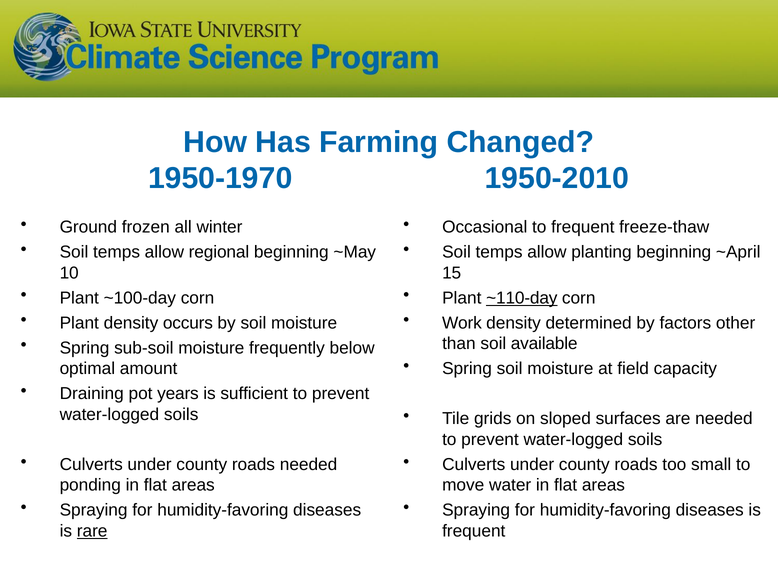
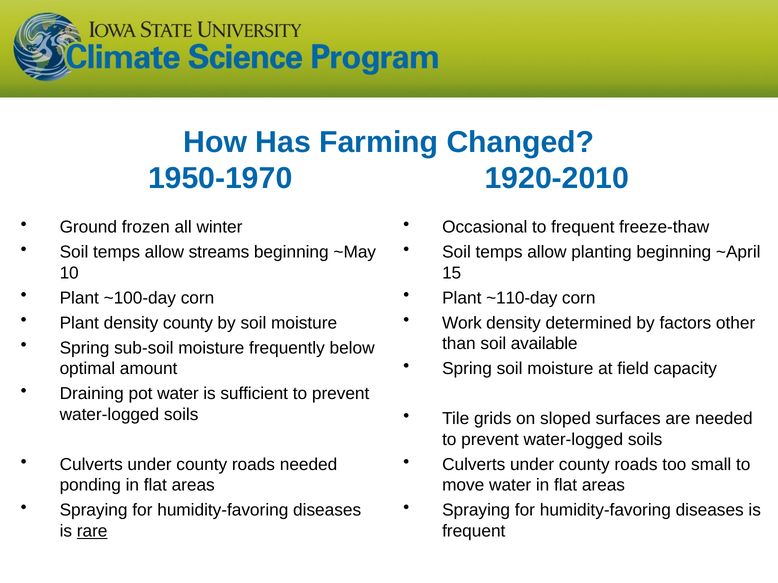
1950-2010: 1950-2010 -> 1920-2010 (557, 179)
regional: regional -> streams (219, 252)
~110-day underline: present -> none (522, 298)
density occurs: occurs -> county (188, 323)
pot years: years -> water (178, 394)
